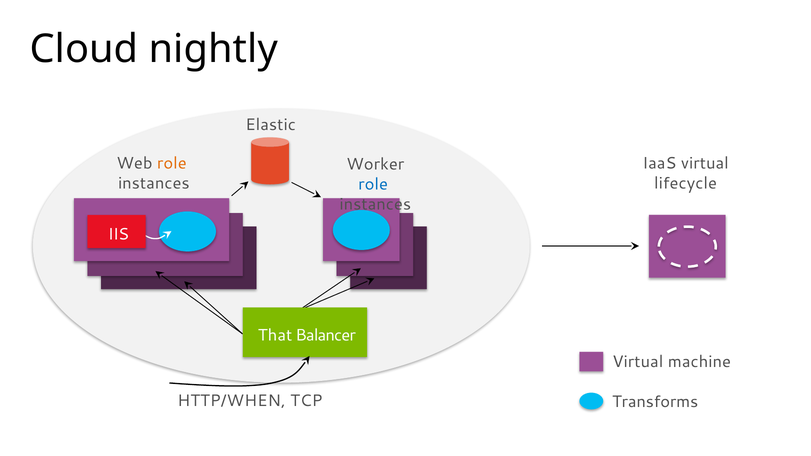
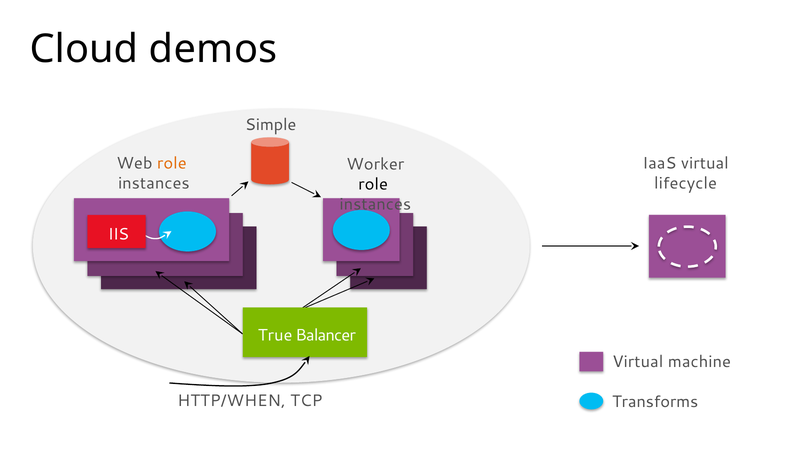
nightly: nightly -> demos (213, 49)
Elastic: Elastic -> Simple (271, 125)
role colour: blue -> black (373, 184)
That: That -> True (275, 335)
